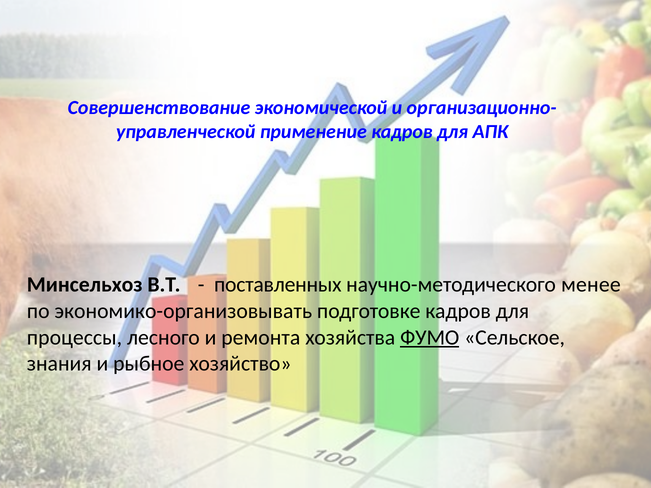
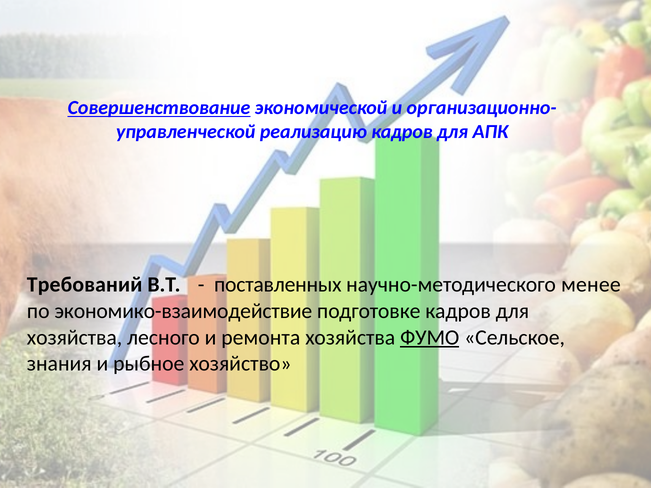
Совершенствование underline: none -> present (159, 108)
применение: применение -> реализацию (313, 132)
Минсельхоз: Минсельхоз -> Требований (85, 285)
экономико-организовывать: экономико-организовывать -> экономико-взаимодействие (183, 311)
процессы: процессы -> хозяйства (75, 338)
